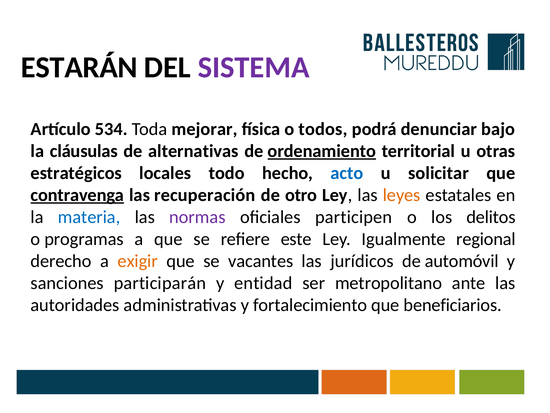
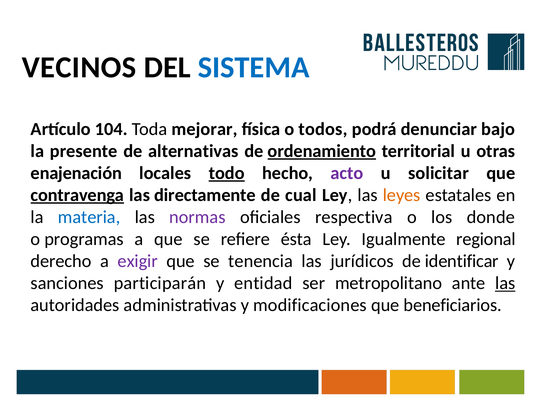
ESTARÁN: ESTARÁN -> VECINOS (79, 67)
SISTEMA colour: purple -> blue (254, 67)
534: 534 -> 104 (111, 129)
cláusulas: cláusulas -> presente (84, 151)
estratégicos: estratégicos -> enajenación (76, 173)
todo underline: none -> present (227, 173)
acto colour: blue -> purple (347, 173)
recuperación: recuperación -> directamente (205, 195)
otro: otro -> cual (301, 195)
participen: participen -> respectiva (354, 217)
delitos: delitos -> donde (491, 217)
este: este -> ésta (296, 239)
exigir colour: orange -> purple (138, 261)
vacantes: vacantes -> tenencia (261, 261)
automóvil: automóvil -> identificar (462, 261)
las underline: none -> present (505, 283)
fortalecimiento: fortalecimiento -> modificaciones (310, 305)
